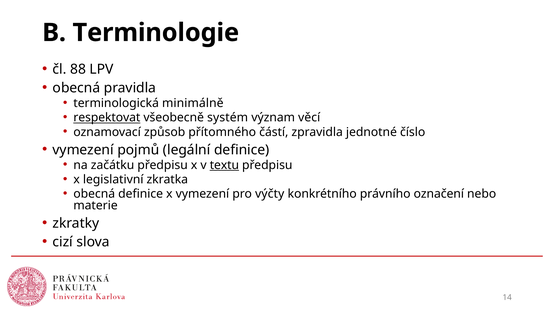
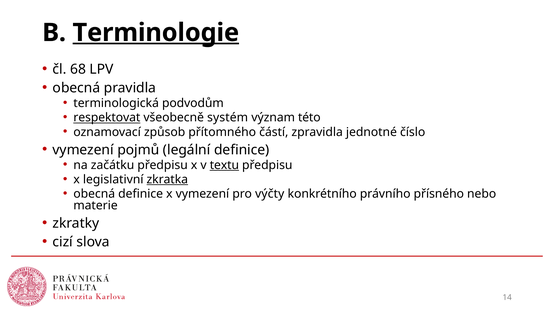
Terminologie underline: none -> present (156, 33)
88: 88 -> 68 (78, 69)
minimálně: minimálně -> podvodům (193, 103)
věcí: věcí -> této (309, 118)
zkratka underline: none -> present (167, 179)
označení: označení -> přísného (439, 194)
